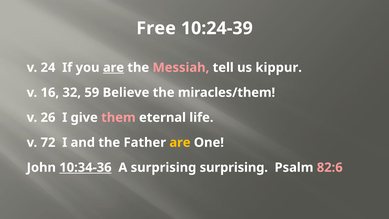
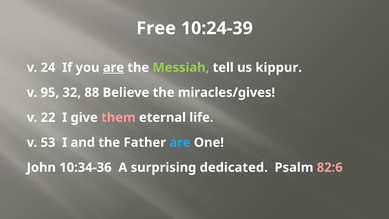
Messiah colour: pink -> light green (181, 67)
16: 16 -> 95 (50, 92)
59: 59 -> 88 (92, 92)
miracles/them: miracles/them -> miracles/gives (226, 92)
26: 26 -> 22 (48, 117)
72: 72 -> 53 (48, 142)
are colour: yellow -> light blue (180, 142)
10:34-36 underline: present -> none (85, 167)
surprising surprising: surprising -> dedicated (234, 167)
